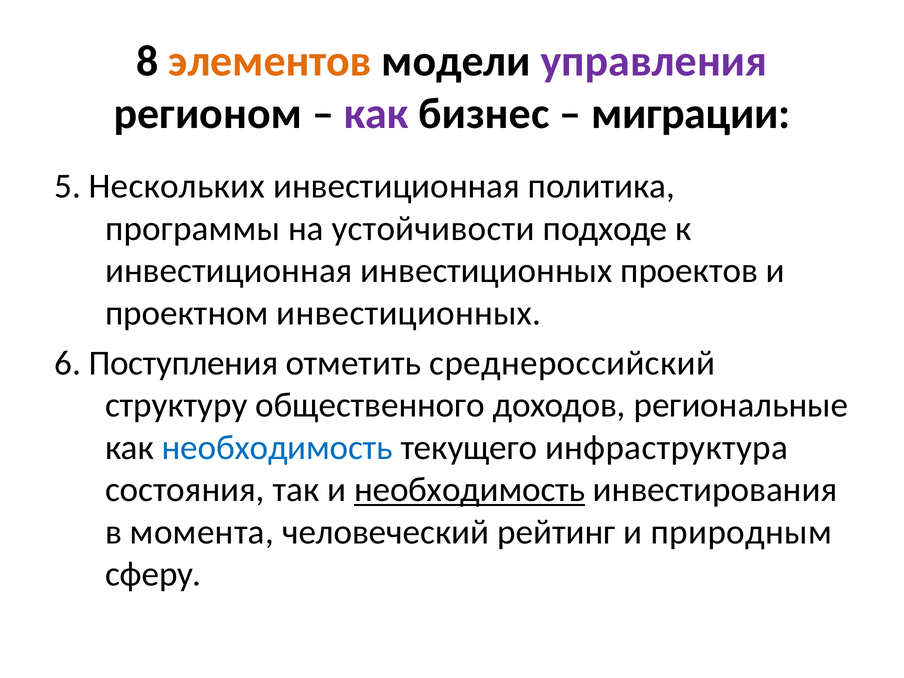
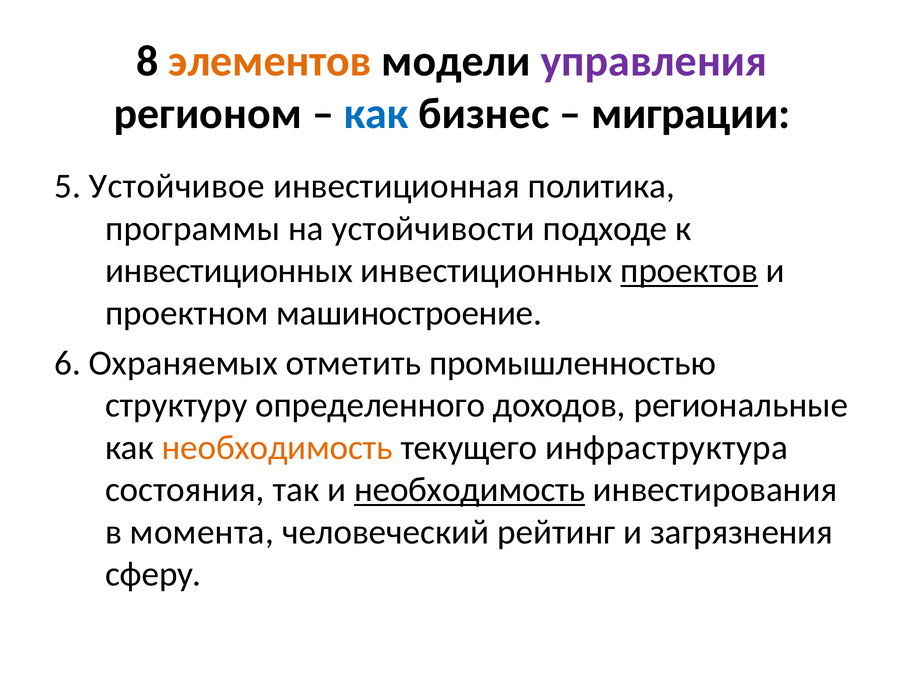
как colour: purple -> blue (376, 114)
Нескольких: Нескольких -> Устойчивое (177, 186)
инвестиционная: инвестиционная -> инвестиционных (229, 271)
проектов underline: none -> present (689, 271)
проектном инвестиционных: инвестиционных -> машиностроение (409, 313)
Поступления: Поступления -> Охраняемых (183, 363)
среднероссийский: среднероссийский -> промышленностью (573, 363)
общественного: общественного -> определенного (370, 405)
необходимость colour: blue -> orange (277, 448)
природным: природным -> загрязнения (742, 532)
